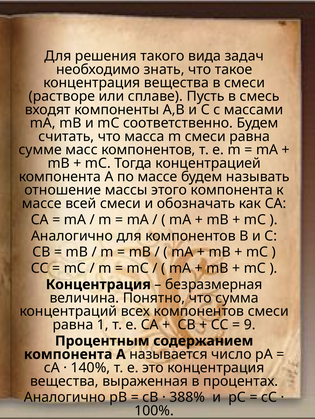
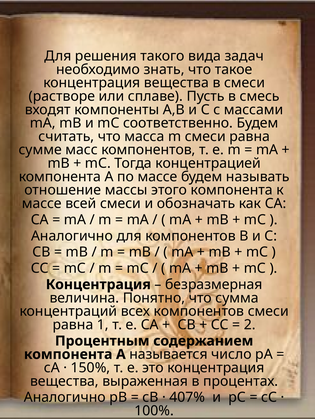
9: 9 -> 2 (250, 326)
140%: 140% -> 150% (90, 369)
388%: 388% -> 407% (187, 398)
